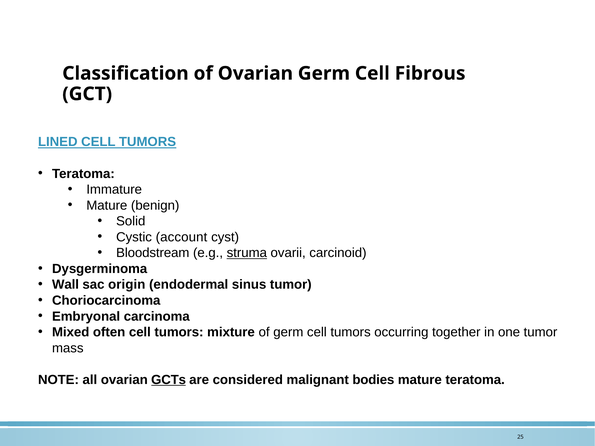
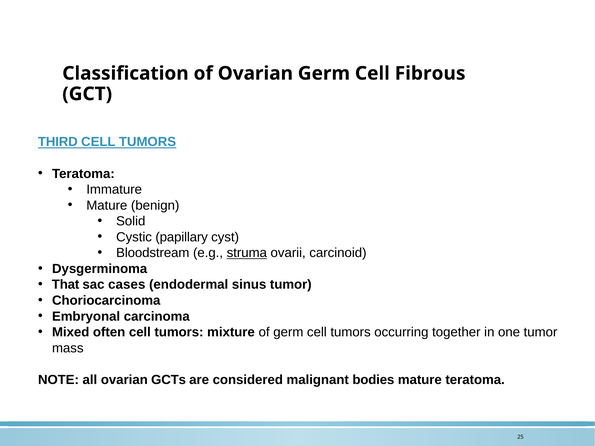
LINED: LINED -> THIRD (58, 142)
account: account -> papillary (182, 237)
Wall: Wall -> That (66, 285)
origin: origin -> cases (127, 285)
GCTs underline: present -> none (169, 380)
